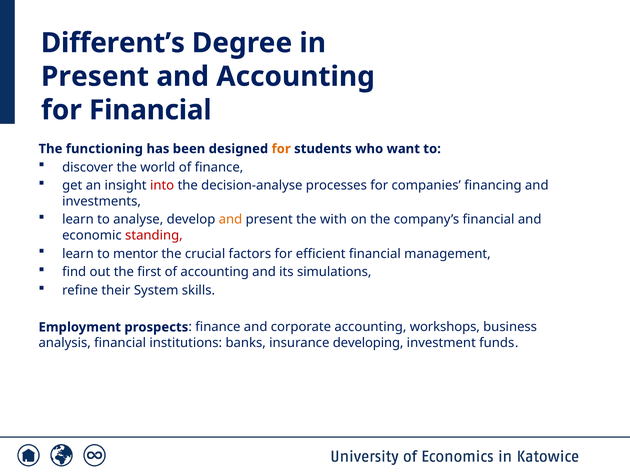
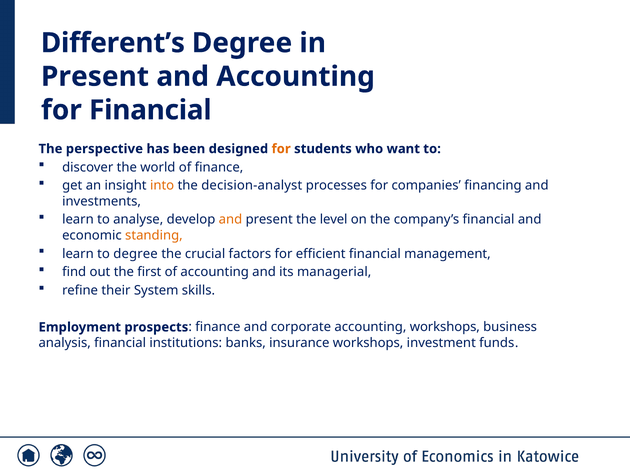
functioning: functioning -> perspective (104, 149)
into colour: red -> orange (162, 186)
decision-analyse: decision-analyse -> decision-analyst (252, 186)
with: with -> level (334, 220)
standing colour: red -> orange (154, 236)
to mentor: mentor -> degree (136, 254)
simulations: simulations -> managerial (334, 272)
insurance developing: developing -> workshops (368, 343)
